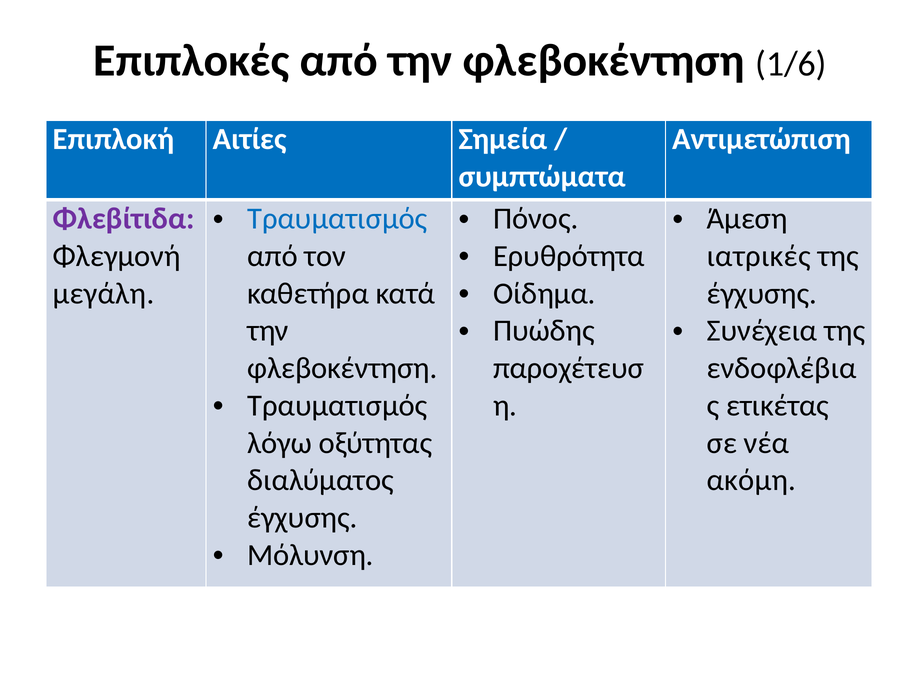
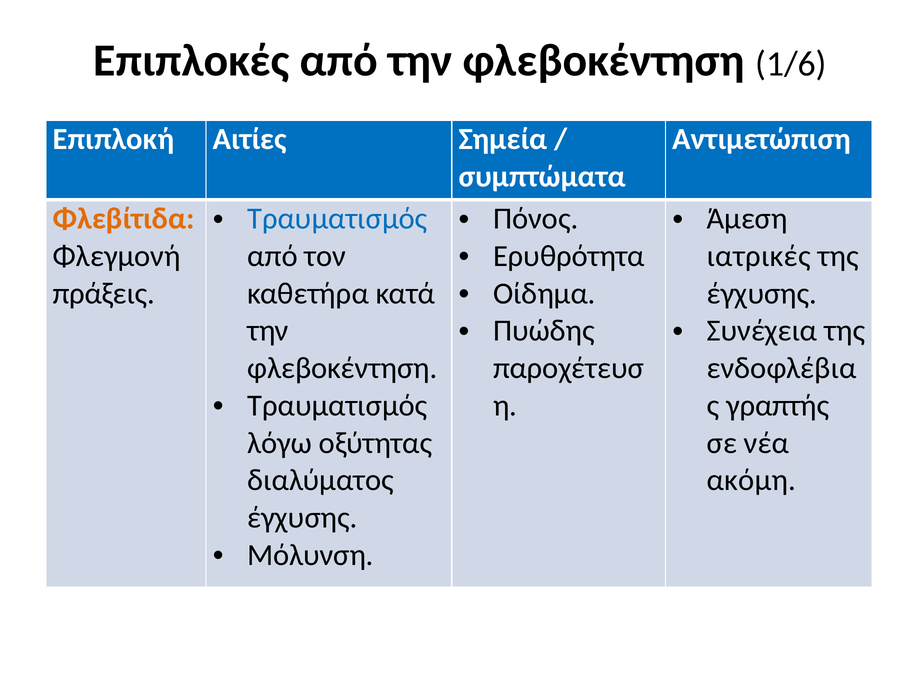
Φλεβίτιδα colour: purple -> orange (124, 219)
μεγάλη: μεγάλη -> πράξεις (104, 293)
ετικέτας: ετικέτας -> γραπτής (778, 405)
